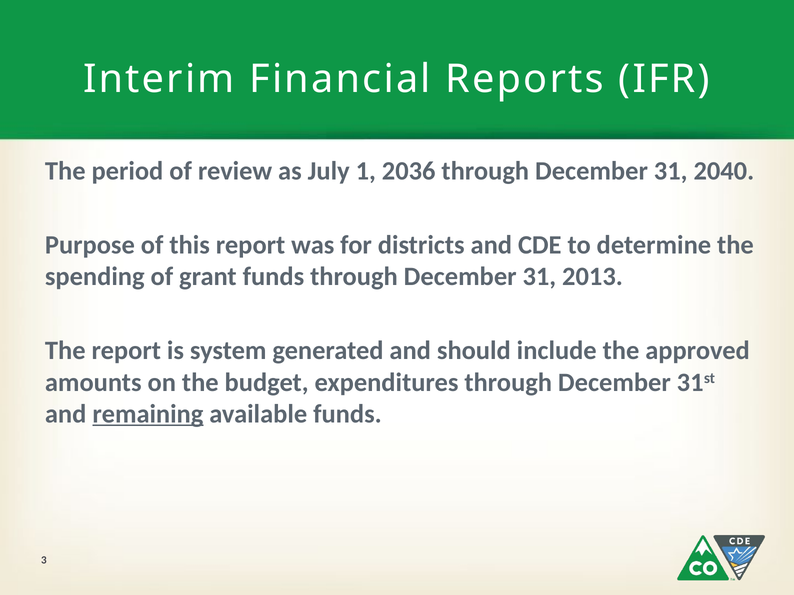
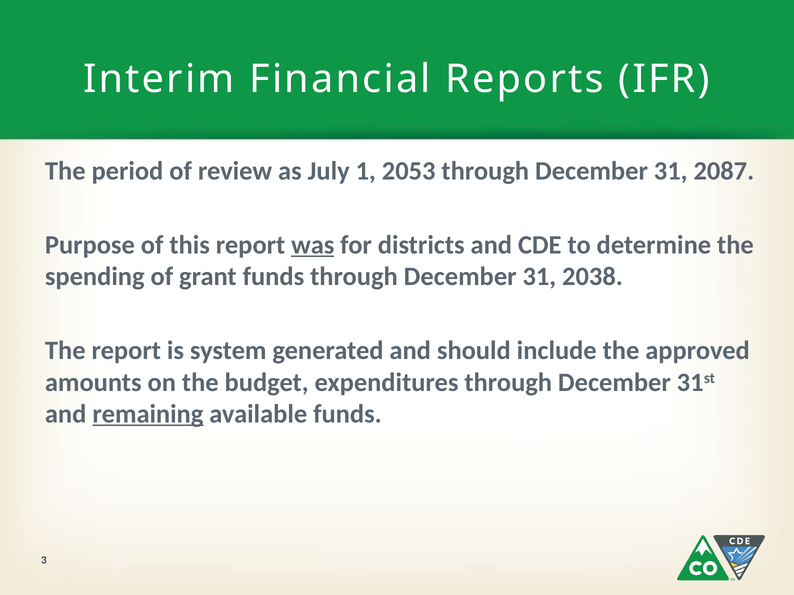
2036: 2036 -> 2053 (409, 171)
2040: 2040 -> 2087 (724, 171)
was underline: none -> present (313, 245)
2013: 2013 -> 2038 (592, 277)
